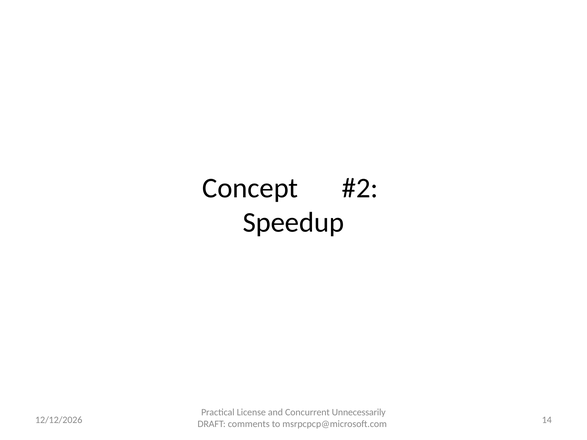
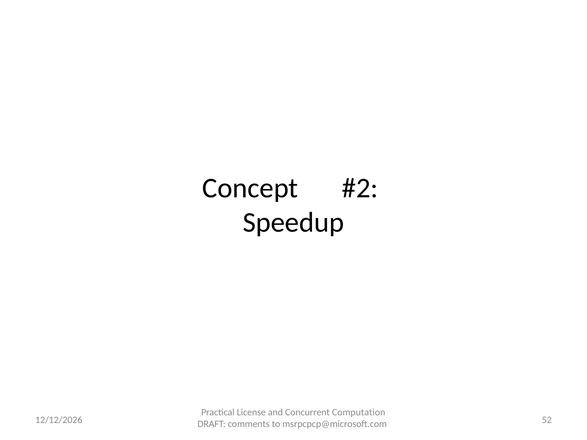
Unnecessarily: Unnecessarily -> Computation (359, 413)
14: 14 -> 52 (547, 420)
